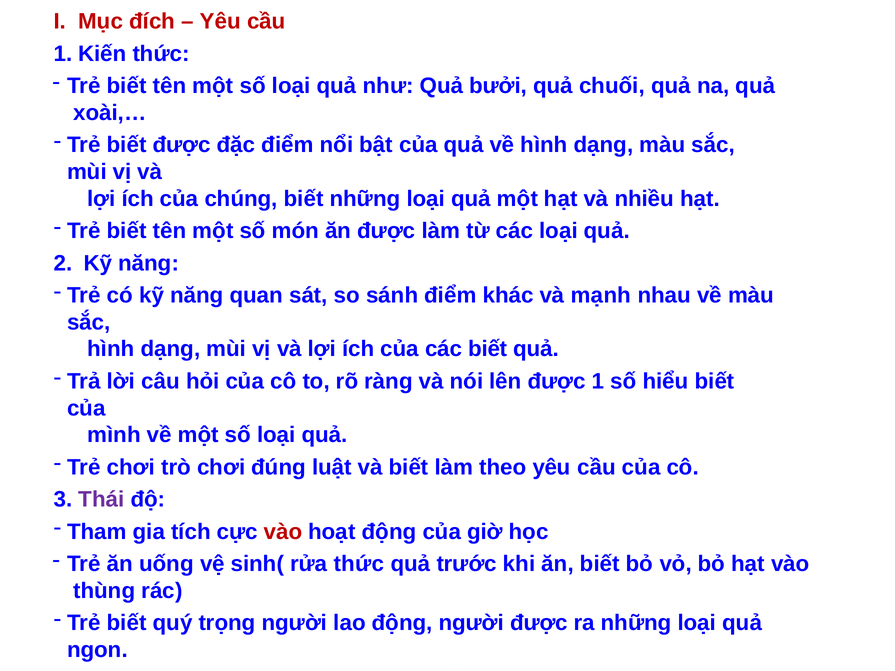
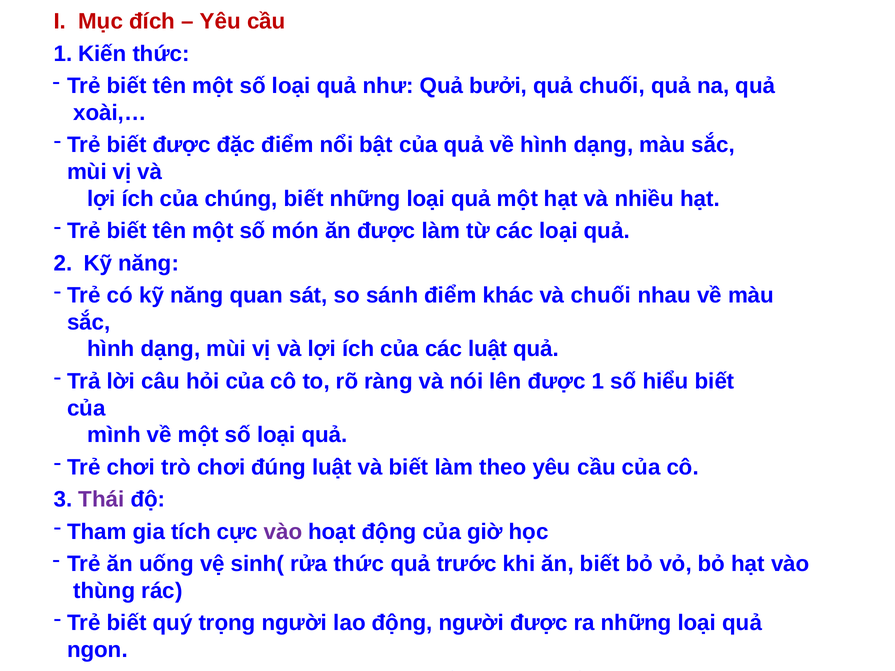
và mạnh: mạnh -> chuối (601, 296)
các biết: biết -> luật (488, 349)
vào colour: red -> purple (283, 532)
